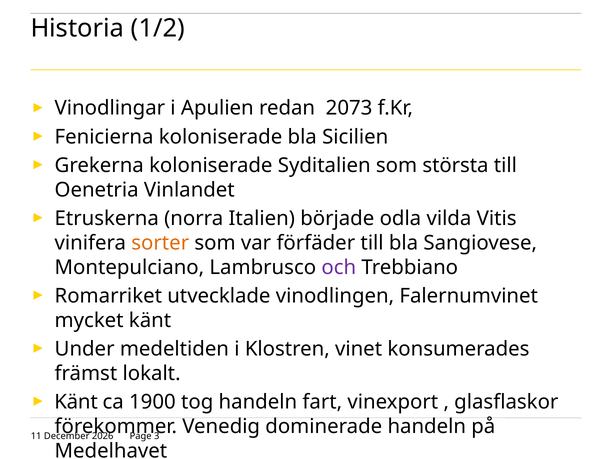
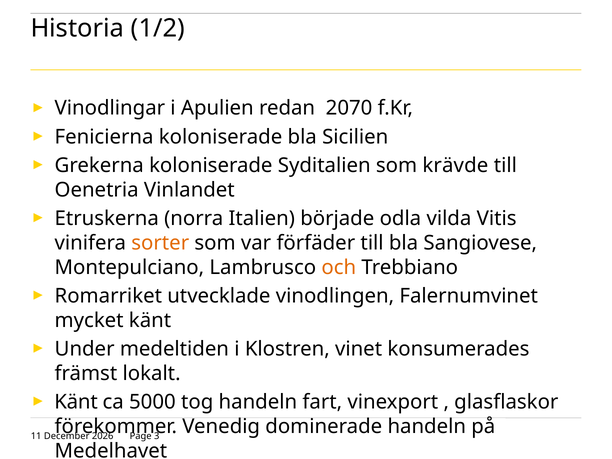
2073: 2073 -> 2070 (349, 108)
största: största -> krävde (455, 165)
och colour: purple -> orange (339, 267)
1900: 1900 -> 5000 (152, 402)
